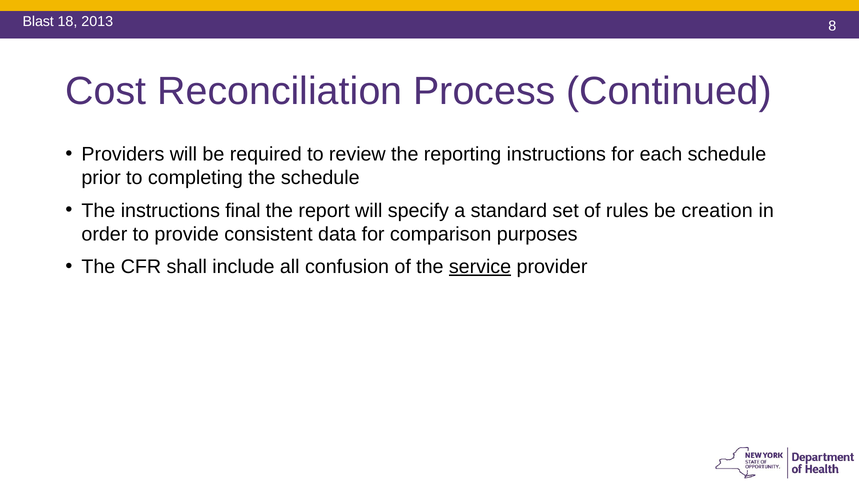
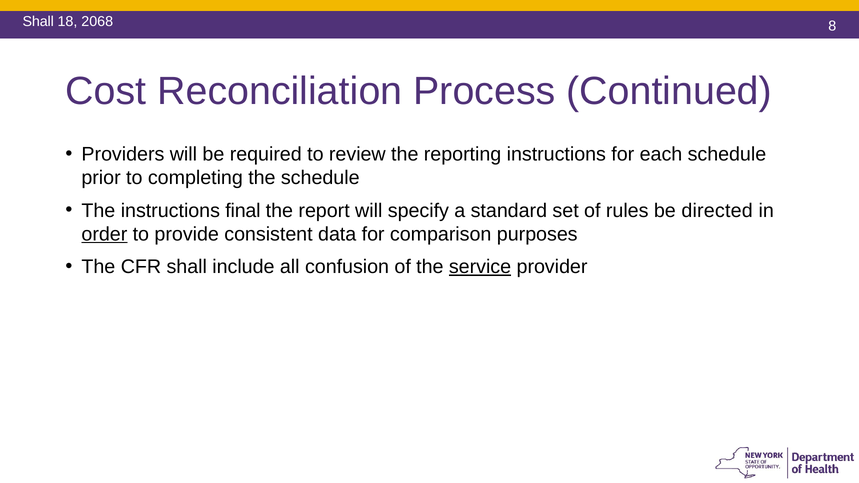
Blast: Blast -> Shall (38, 22)
2013: 2013 -> 2068 (97, 22)
creation: creation -> directed (717, 211)
order underline: none -> present (104, 234)
